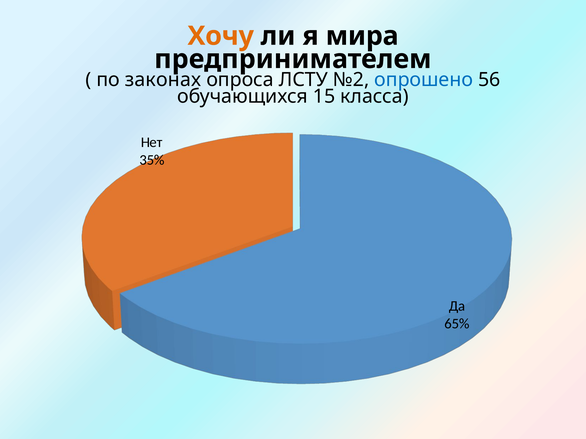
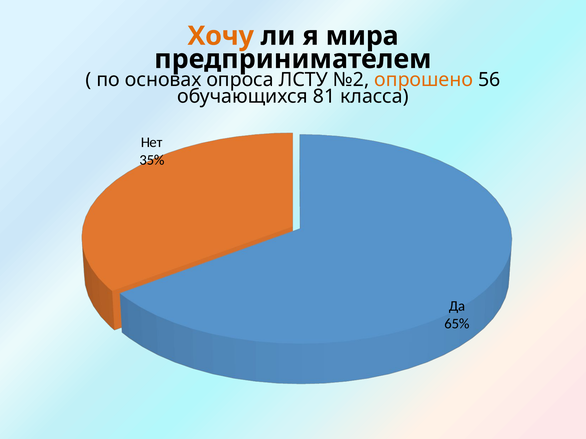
законах: законах -> основах (163, 80)
опрошено colour: blue -> orange (424, 80)
15: 15 -> 81 (324, 97)
